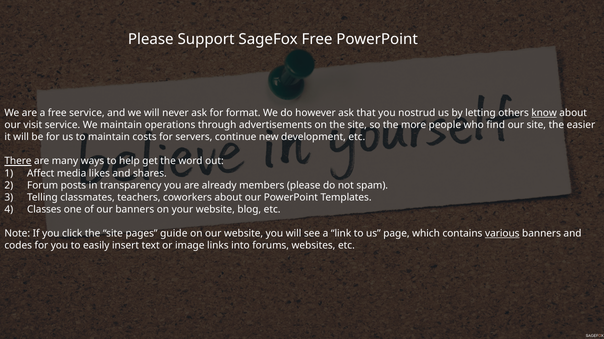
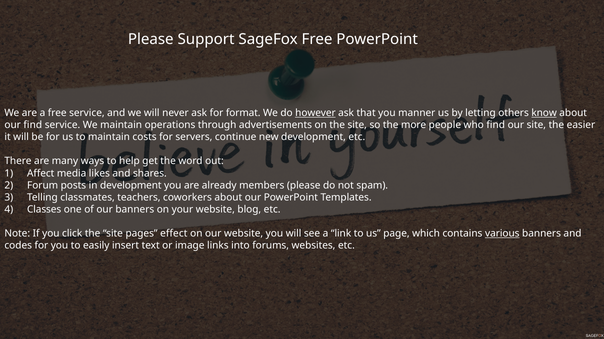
however underline: none -> present (315, 113)
nostrud: nostrud -> manner (417, 113)
our visit: visit -> find (33, 125)
There underline: present -> none (18, 162)
in transparency: transparency -> development (131, 186)
guide: guide -> effect (174, 234)
